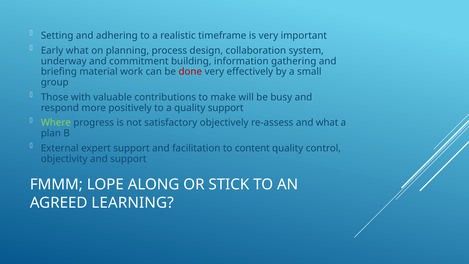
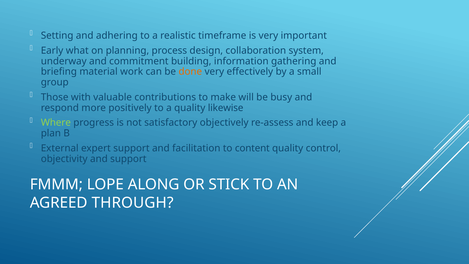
done colour: red -> orange (190, 72)
quality support: support -> likewise (226, 108)
and what: what -> keep (327, 123)
LEARNING: LEARNING -> THROUGH (133, 203)
